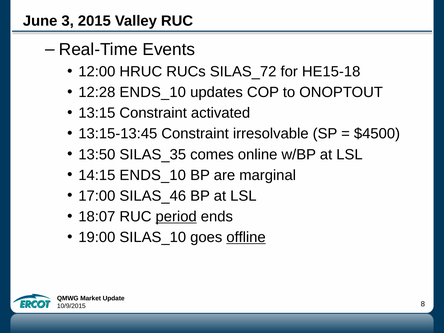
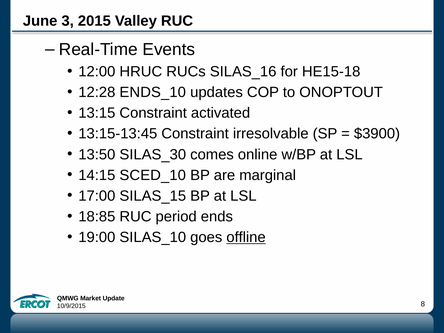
SILAS_72: SILAS_72 -> SILAS_16 (243, 72)
$4500: $4500 -> $3900 (377, 134)
SILAS_35: SILAS_35 -> SILAS_30 (153, 154)
14:15 ENDS_10: ENDS_10 -> SCED_10 (153, 175)
SILAS_46: SILAS_46 -> SILAS_15 (153, 196)
18:07: 18:07 -> 18:85 (97, 217)
period underline: present -> none (176, 217)
